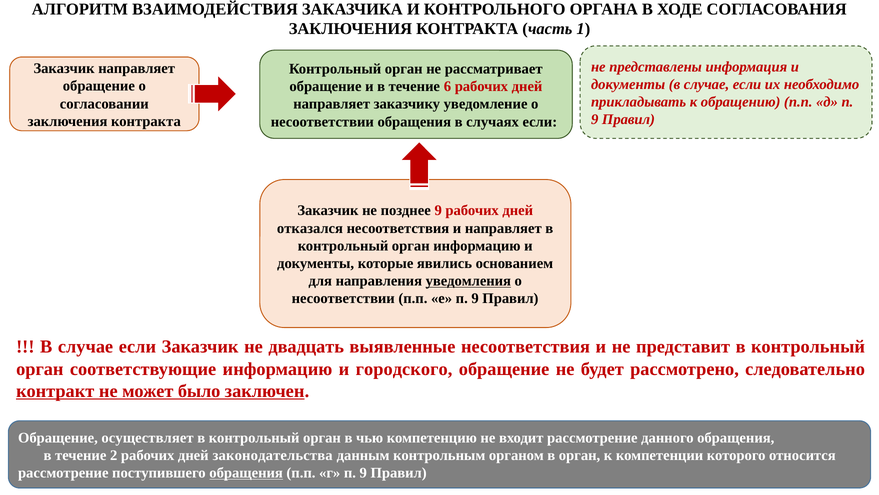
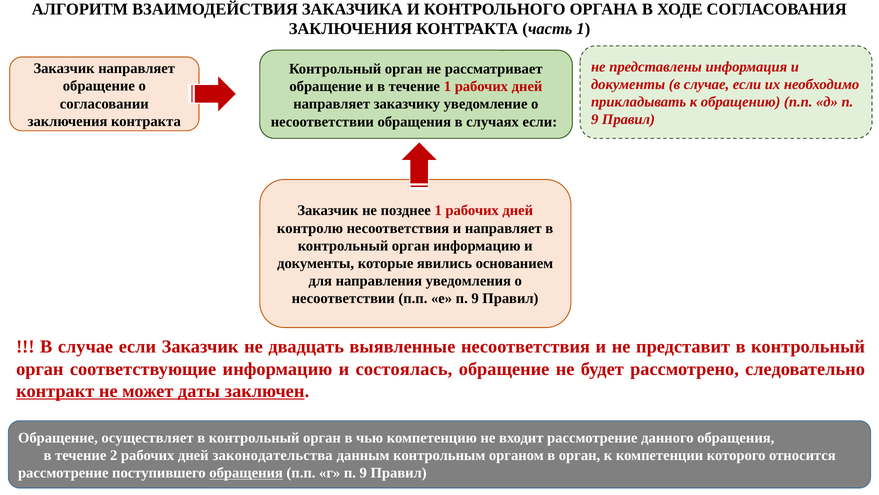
течение 6: 6 -> 1 (447, 86)
позднее 9: 9 -> 1 (438, 210)
отказался: отказался -> контролю (310, 228)
уведомления underline: present -> none (468, 281)
городского: городского -> состоялась (404, 369)
было: было -> даты (199, 391)
